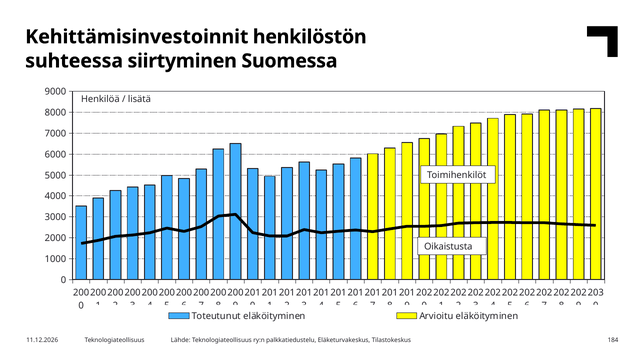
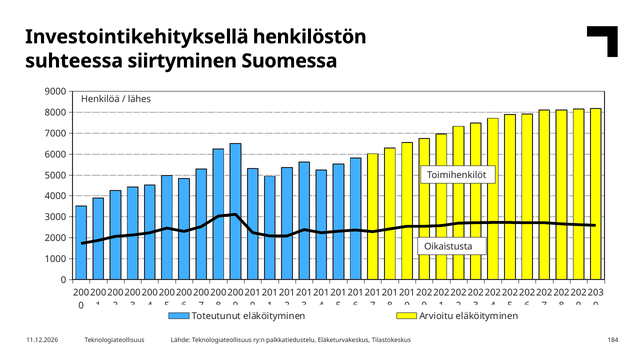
Kehittämisinvestoinnit: Kehittämisinvestoinnit -> Investointikehityksellä (137, 37)
lisätä: lisätä -> lähes (139, 99)
